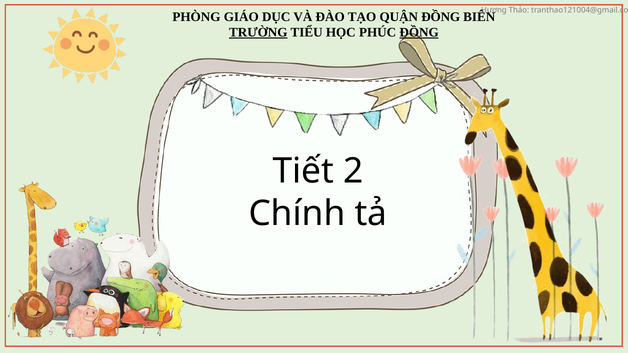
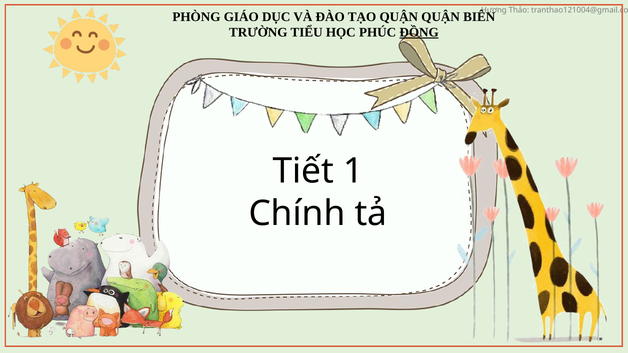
QUẬN ĐỒNG: ĐỒNG -> QUẬN (441, 17)
TRƯỜNG underline: present -> none (258, 32)
2: 2 -> 1 (353, 171)
